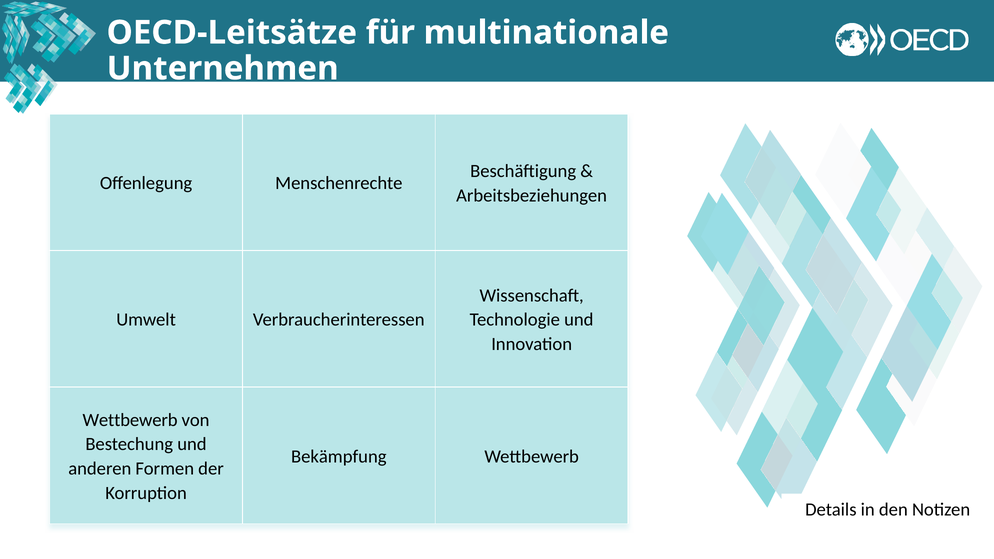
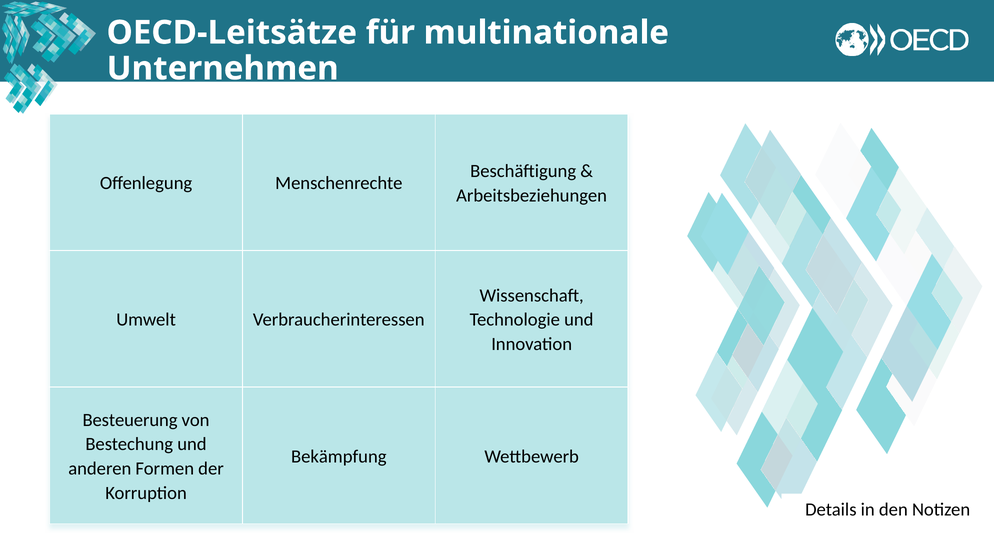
Wettbewerb: Wettbewerb -> Besteuerung (130, 420)
